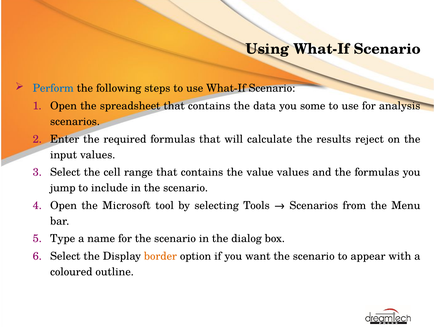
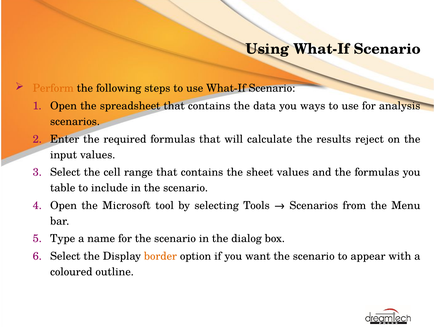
Perform colour: blue -> orange (53, 88)
some: some -> ways (313, 106)
value: value -> sheet (260, 172)
jump: jump -> table (63, 188)
